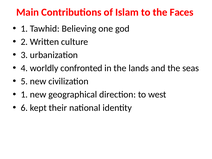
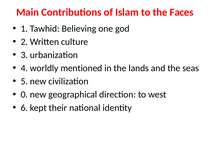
confronted: confronted -> mentioned (81, 68)
1: 1 -> 0 (24, 95)
